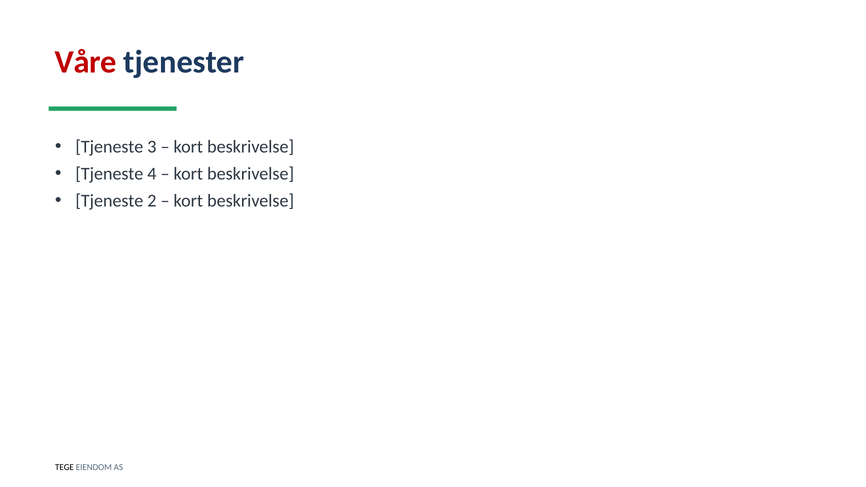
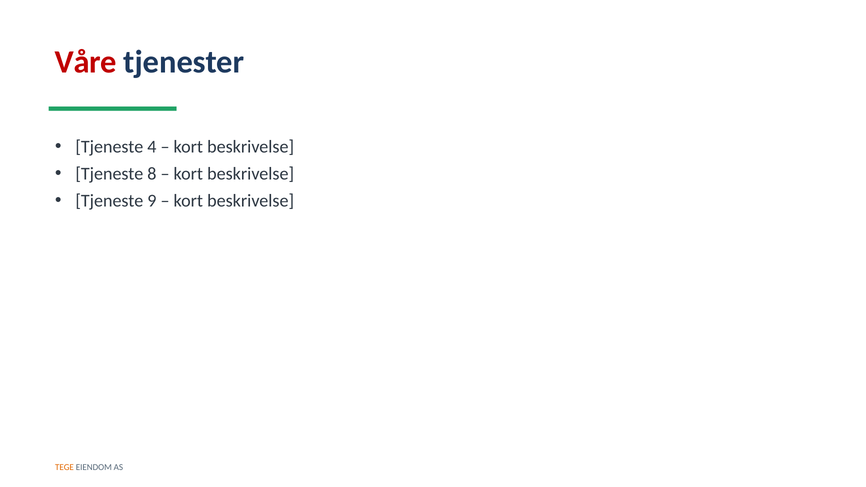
3: 3 -> 4 (152, 147)
4: 4 -> 8 (152, 174)
2: 2 -> 9 (152, 201)
TEGE colour: black -> orange (64, 467)
